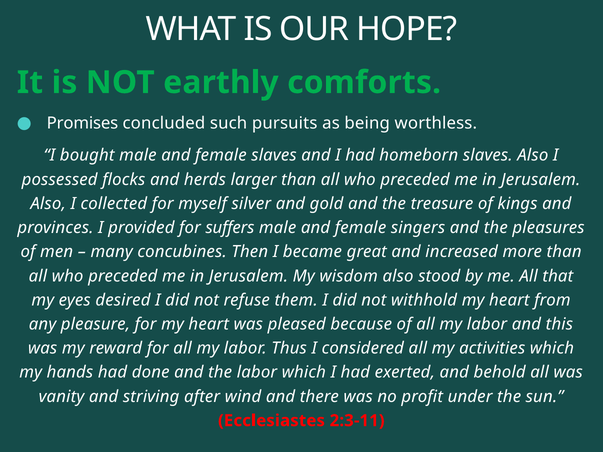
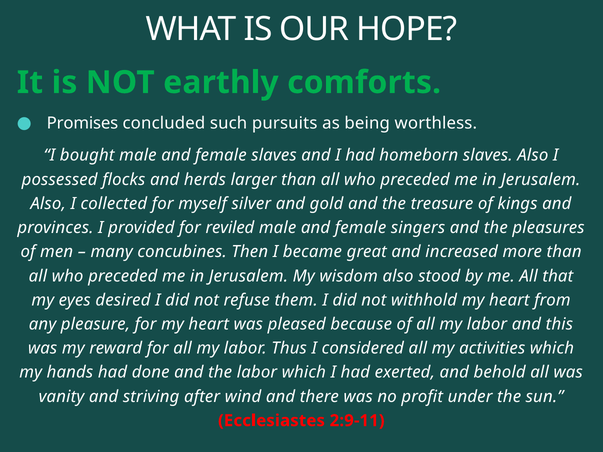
suffers: suffers -> reviled (230, 228)
2:3-11: 2:3-11 -> 2:9-11 (357, 421)
